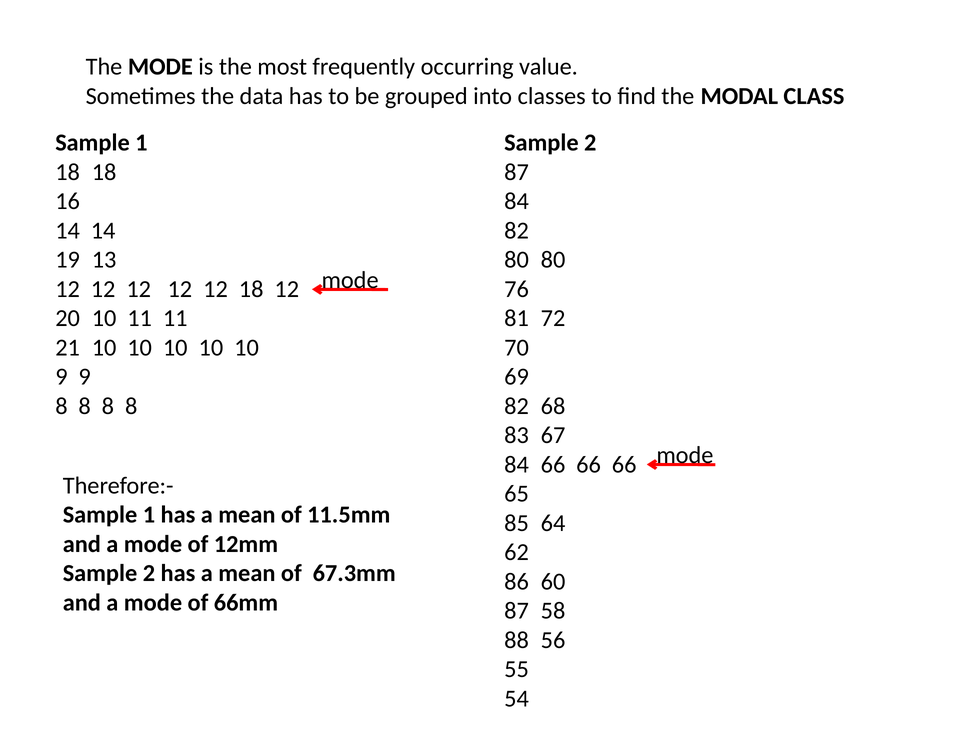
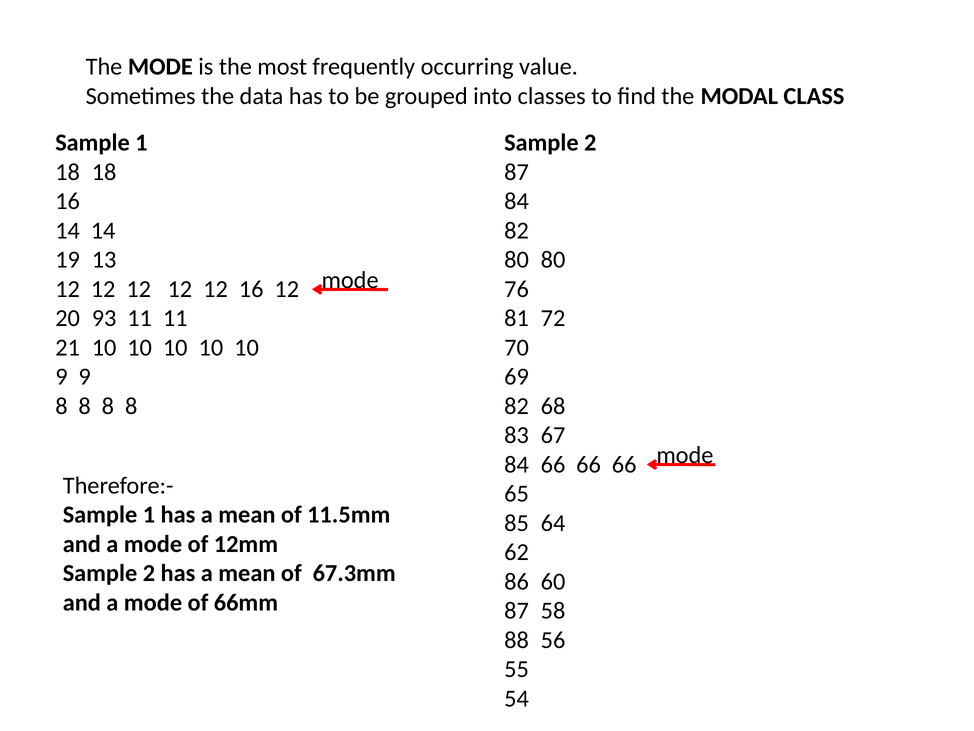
12 18: 18 -> 16 (251, 289)
10: 10 -> 93 (104, 318)
